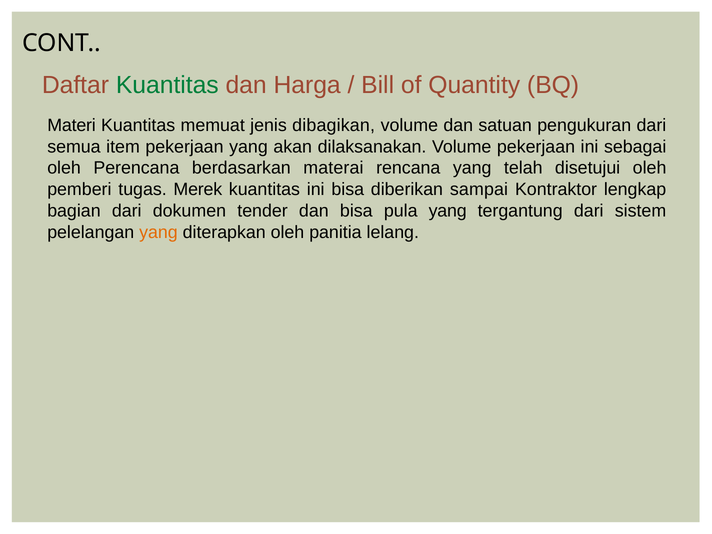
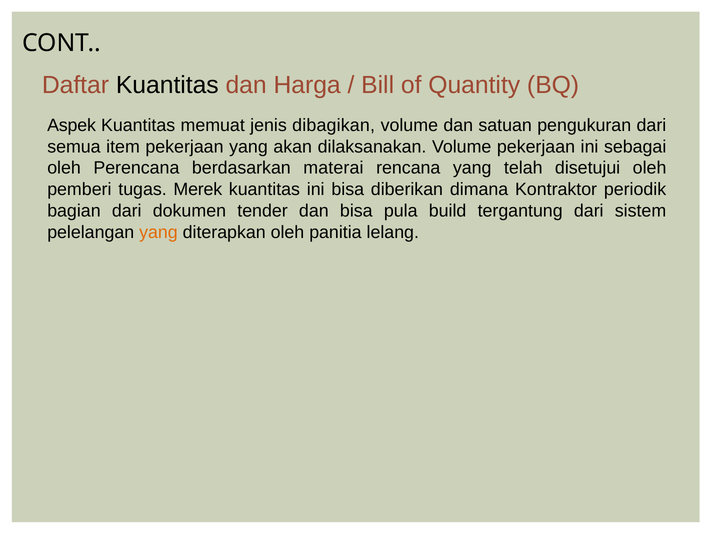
Kuantitas colour: green -> black (167, 85)
Materi: Materi -> Aspek (72, 125)
sampai: sampai -> dimana (479, 189)
lengkap: lengkap -> periodik (635, 189)
pula yang: yang -> build (448, 211)
